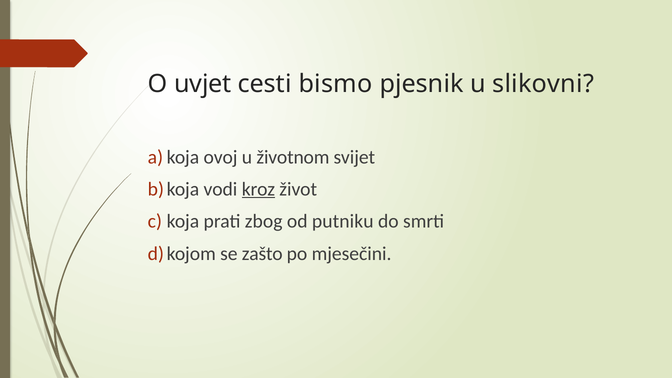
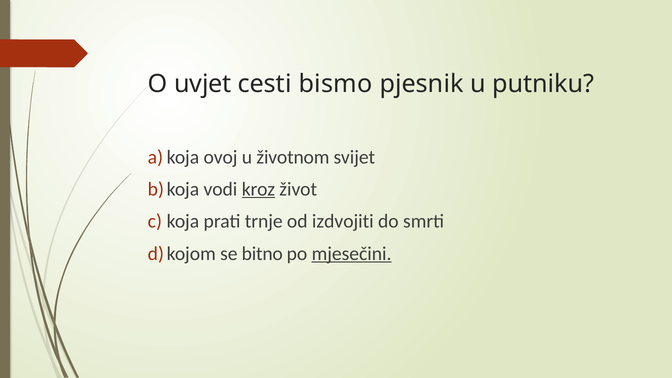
slikovni: slikovni -> putniku (543, 84)
zbog: zbog -> trnje (264, 221)
putniku: putniku -> izdvojiti (343, 221)
zašto: zašto -> bitno (262, 254)
mjesečini underline: none -> present (352, 254)
